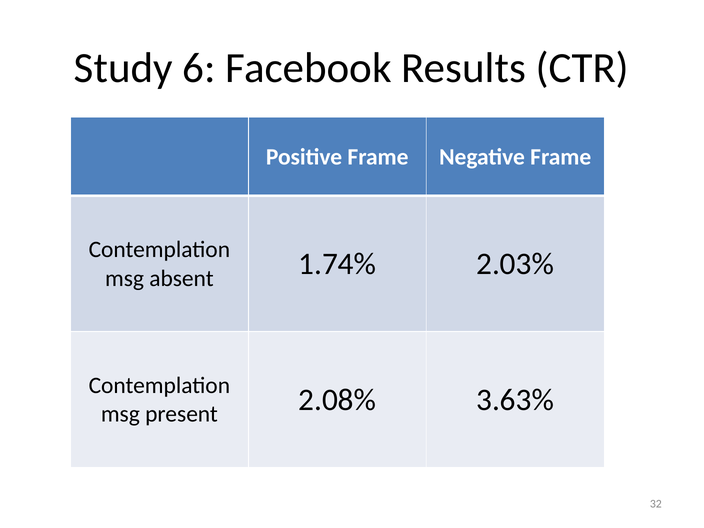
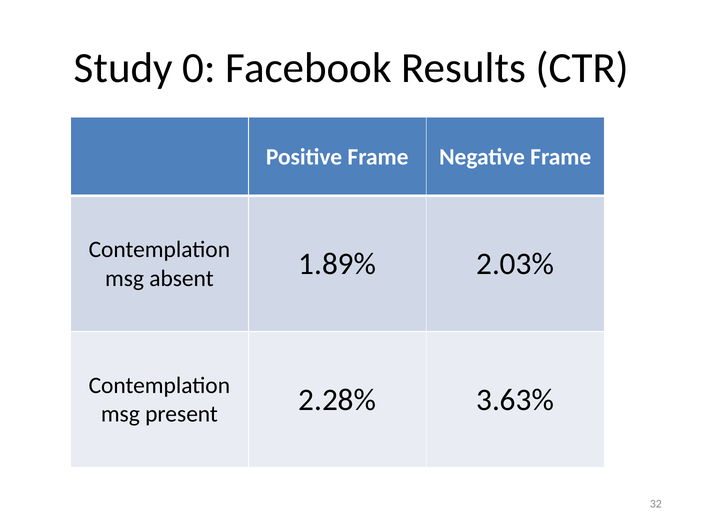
6: 6 -> 0 (199, 68)
1.74%: 1.74% -> 1.89% (337, 264)
2.08%: 2.08% -> 2.28% (337, 400)
